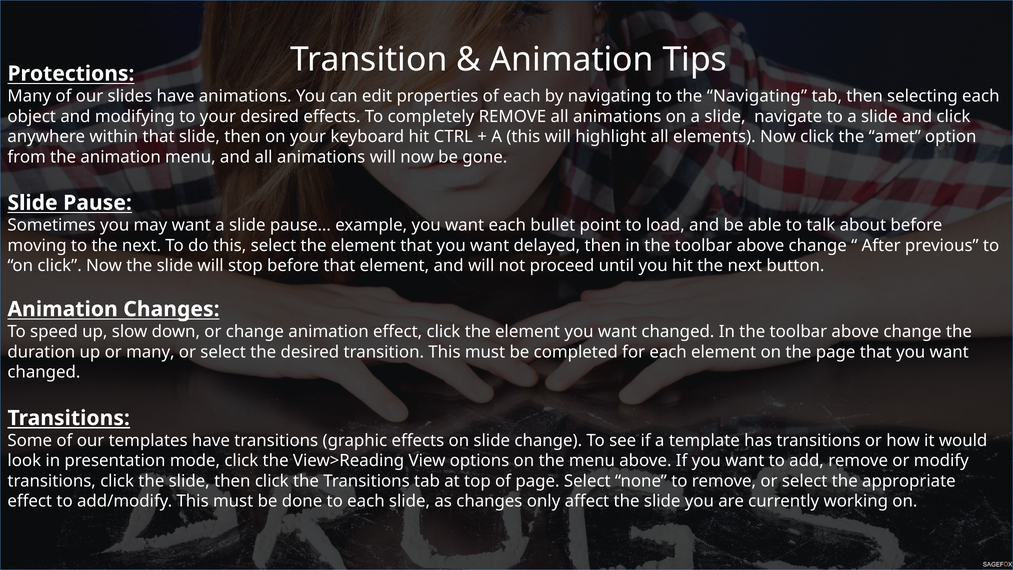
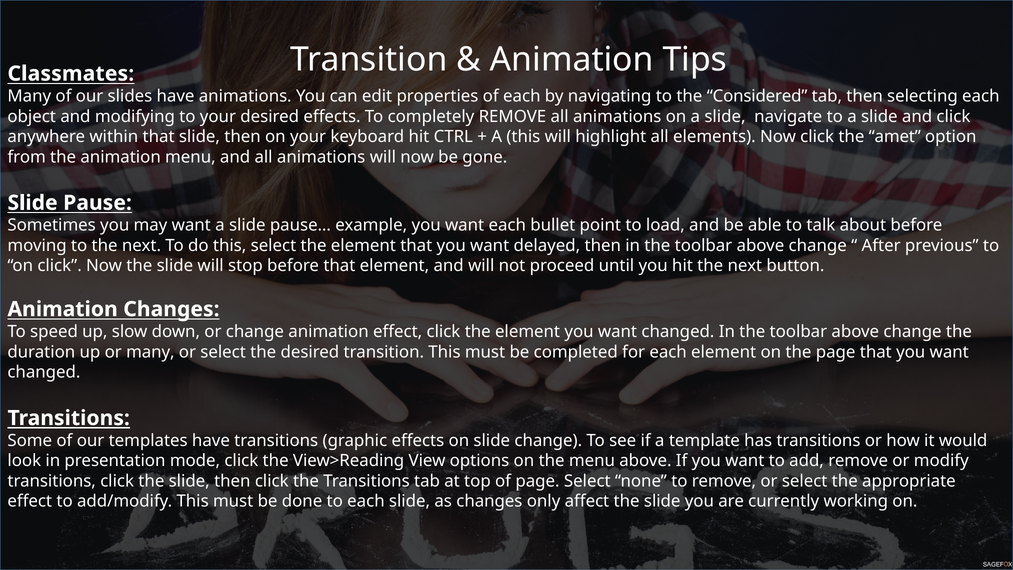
Protections: Protections -> Classmates (71, 74)
the Navigating: Navigating -> Considered (757, 96)
